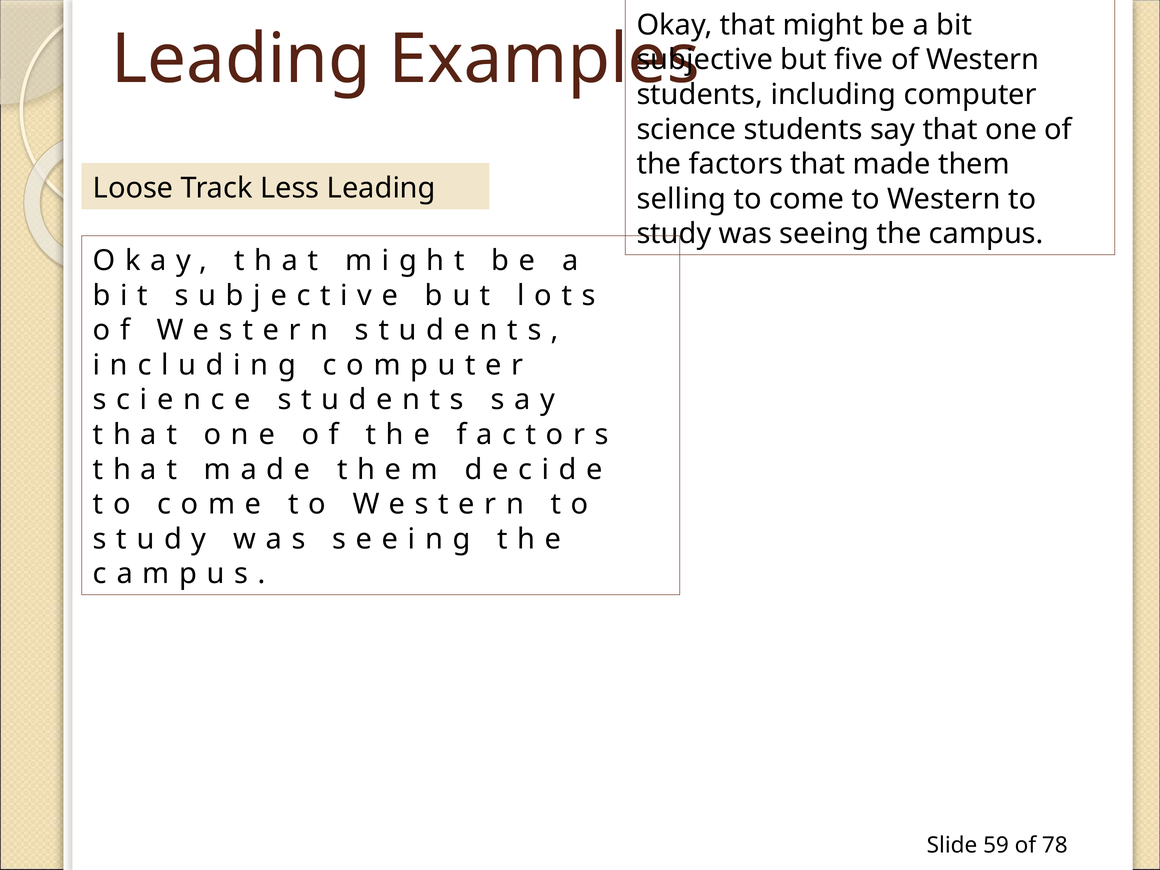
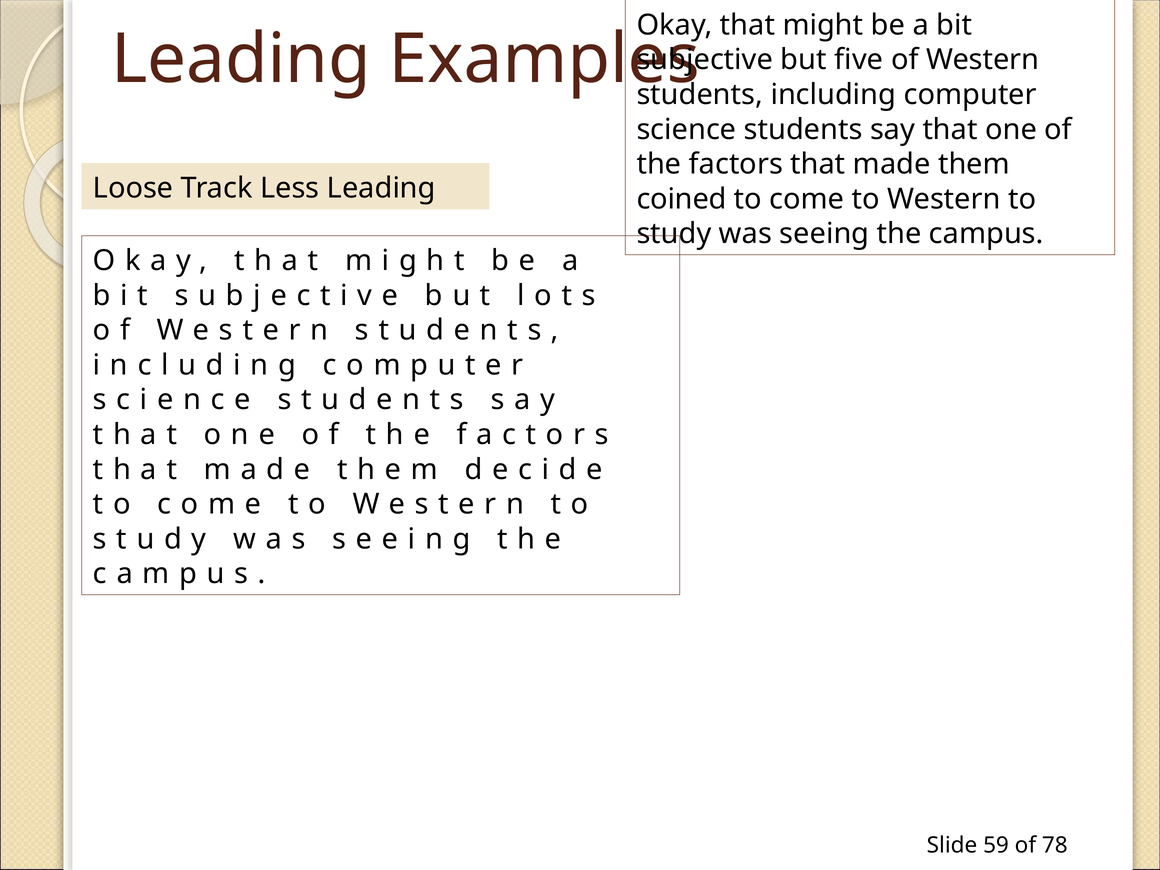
selling: selling -> coined (682, 199)
